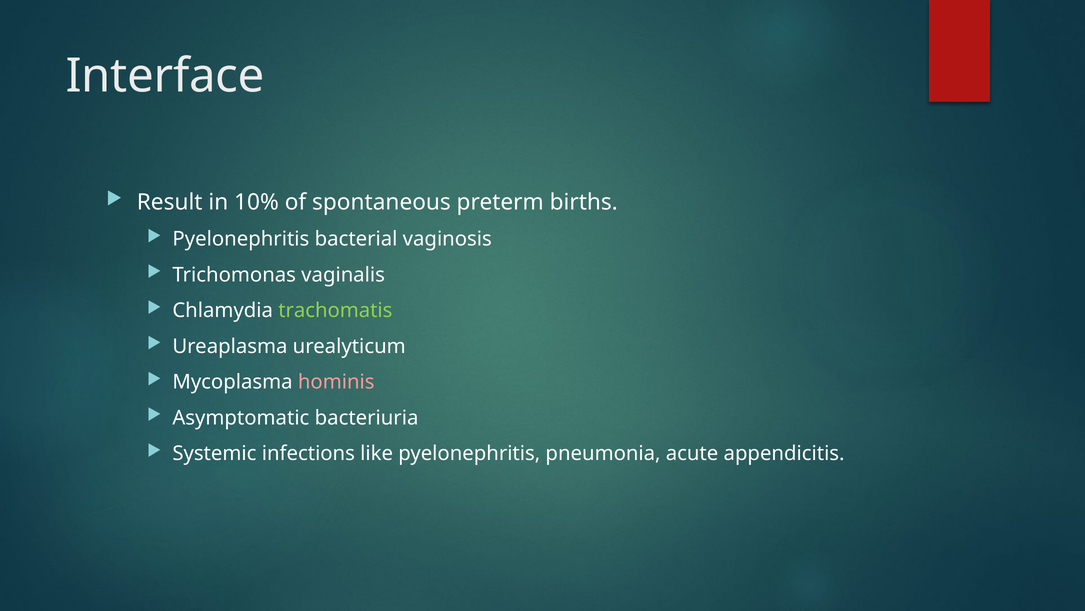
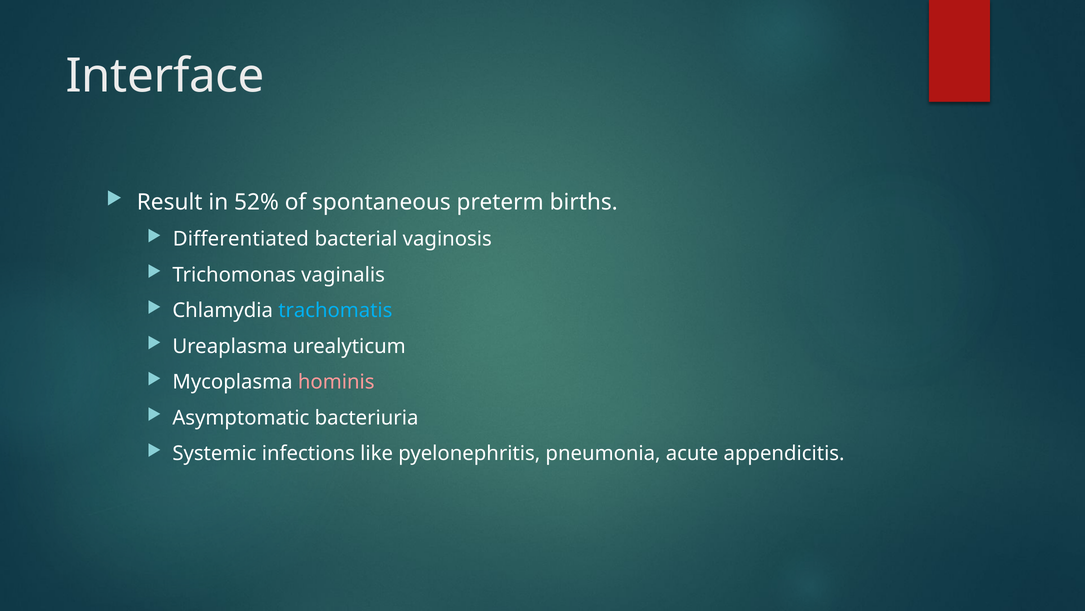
10%: 10% -> 52% (256, 202)
Pyelonephritis: Pyelonephritis -> Differentiated (241, 239)
trachomatis colour: light green -> light blue (335, 310)
